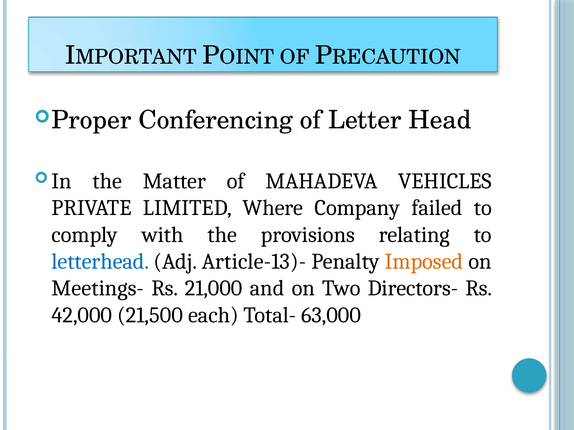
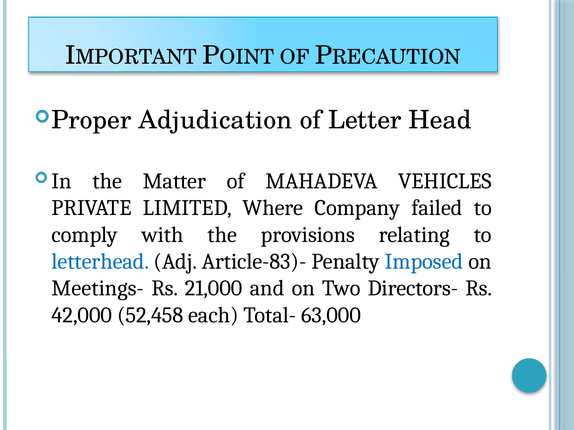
Conferencing: Conferencing -> Adjudication (215, 120)
Article-13)-: Article-13)- -> Article-83)- (254, 262)
Imposed colour: orange -> blue (424, 262)
21,500: 21,500 -> 52,458 (150, 315)
